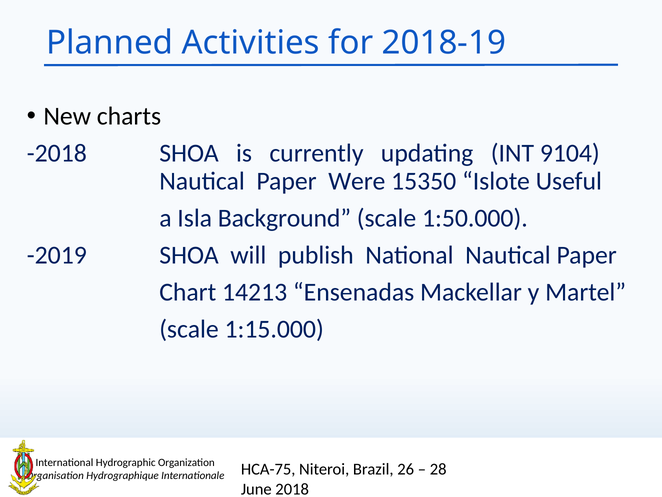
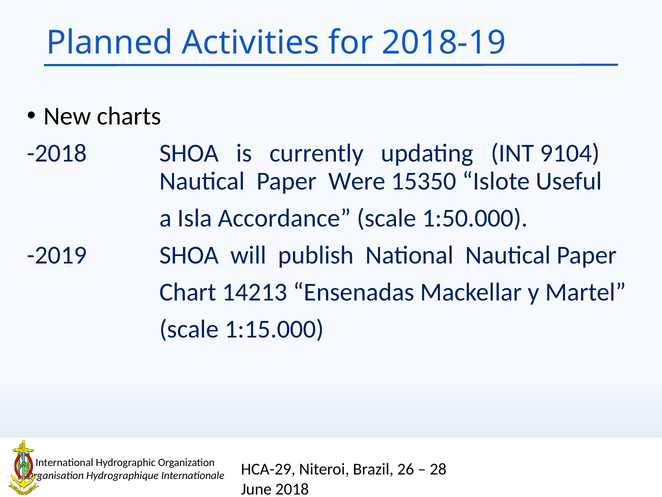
Background: Background -> Accordance (284, 218)
HCA-75: HCA-75 -> HCA-29 (268, 469)
